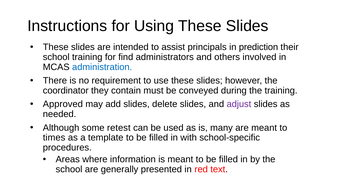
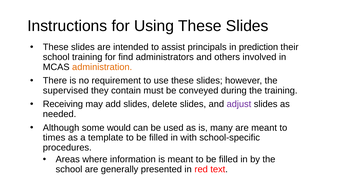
administration colour: blue -> orange (102, 67)
coordinator: coordinator -> supervised (66, 91)
Approved: Approved -> Receiving (63, 104)
retest: retest -> would (119, 128)
